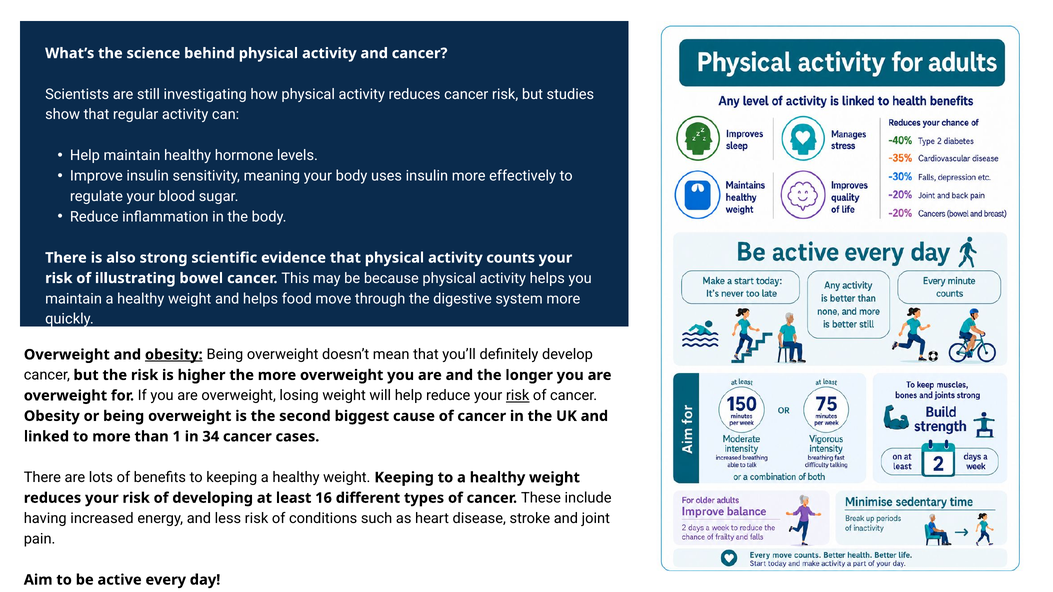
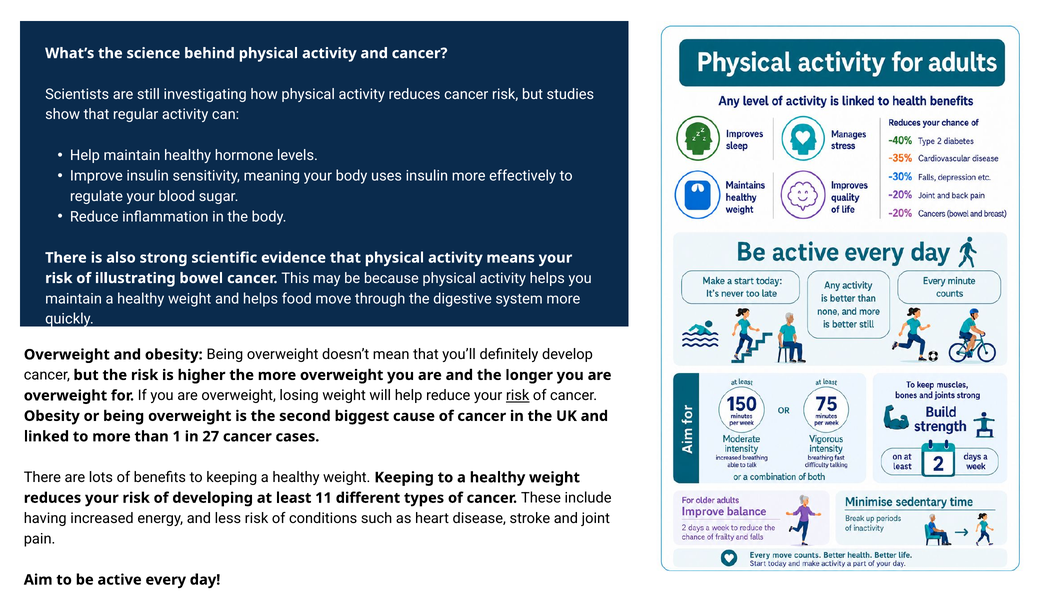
counts: counts -> means (511, 258)
obesity underline: present -> none (174, 355)
34: 34 -> 27 (211, 437)
16: 16 -> 11 (324, 498)
